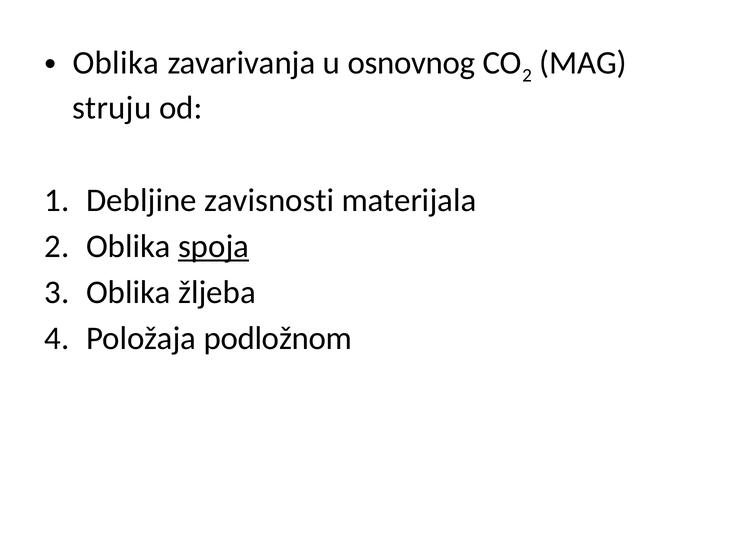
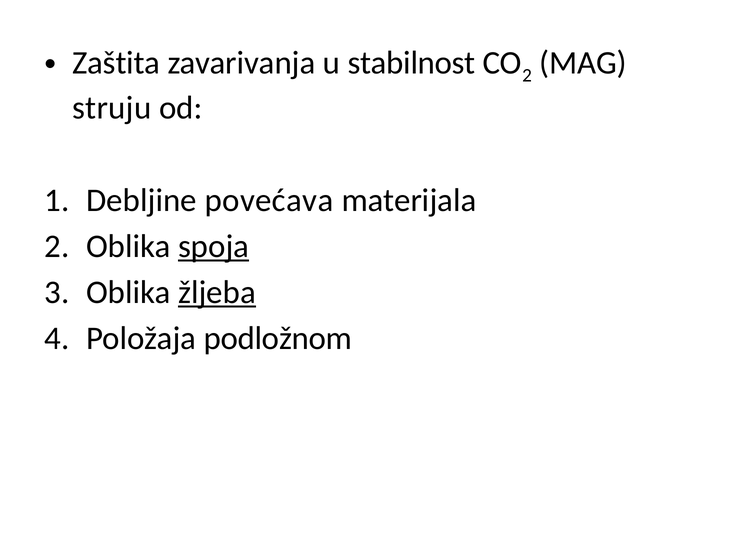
Oblika: Oblika -> Zaštita (116, 63)
osnovnog: osnovnog -> stabilnost (412, 63)
zavisnosti: zavisnosti -> povećava (269, 200)
žljeba underline: none -> present (217, 292)
